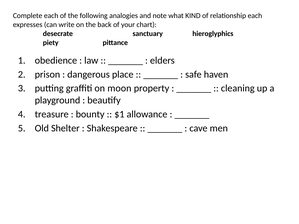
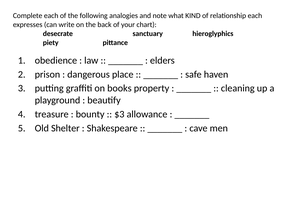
moon: moon -> books (119, 88)
$1: $1 -> $3 (119, 114)
